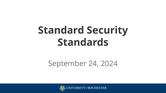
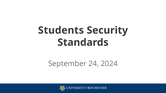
Standard: Standard -> Students (61, 30)
